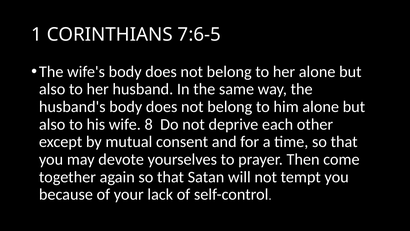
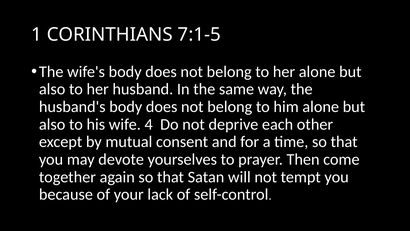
7:6-5: 7:6-5 -> 7:1-5 (199, 34)
8: 8 -> 4 (149, 124)
